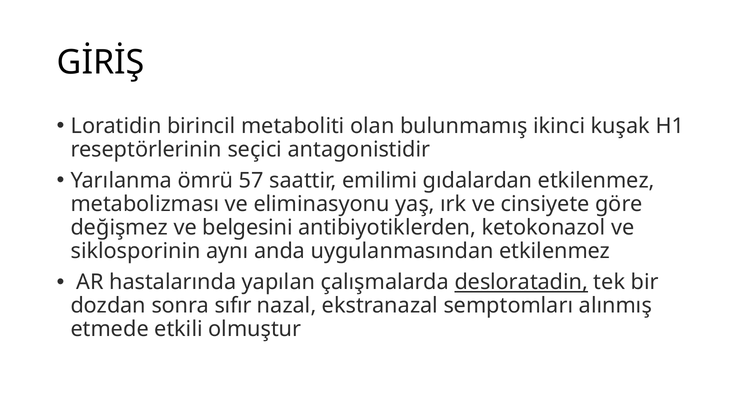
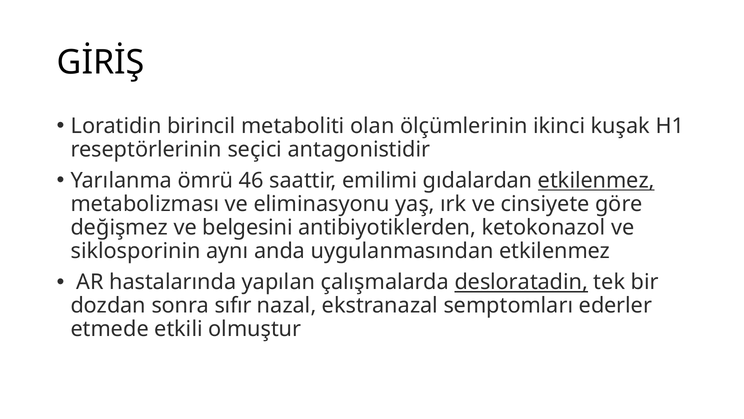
bulunmamış: bulunmamış -> ölçümlerinin (464, 126)
57: 57 -> 46 (251, 180)
etkilenmez underline: none -> present (596, 180)
alınmış: alınmış -> ederler (615, 305)
